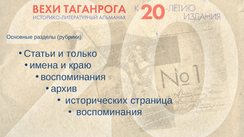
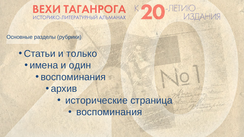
краю: краю -> один (80, 65)
исторических: исторических -> исторические (96, 101)
